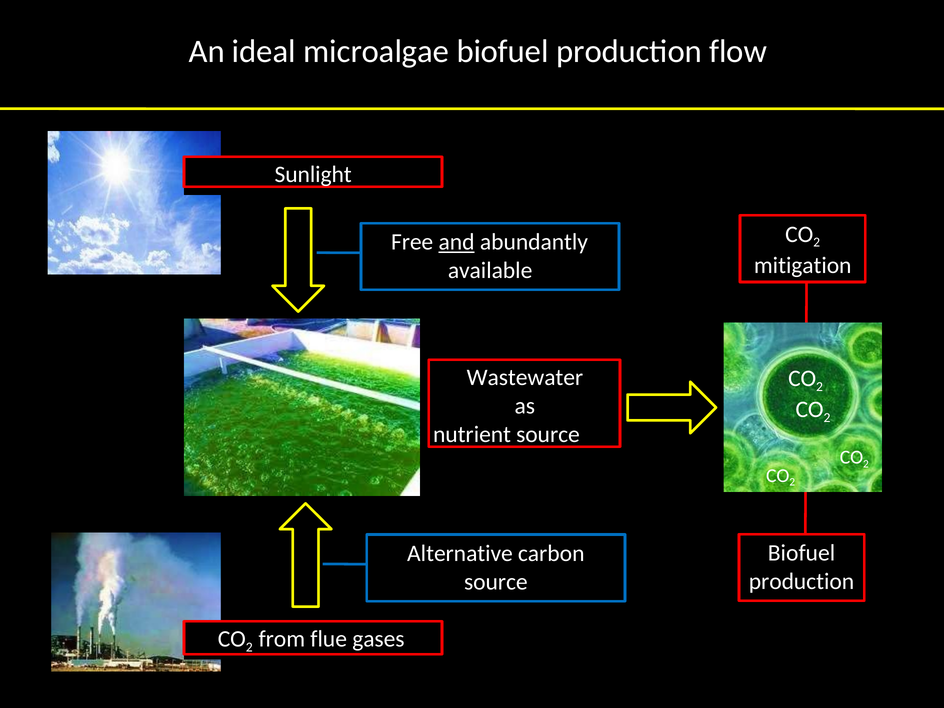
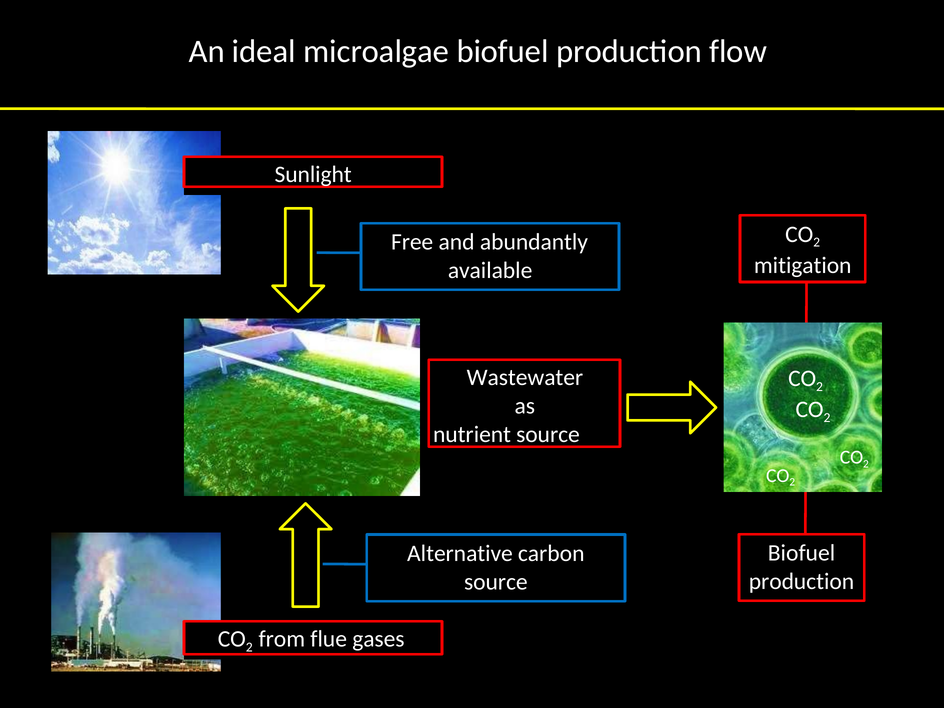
and underline: present -> none (457, 242)
